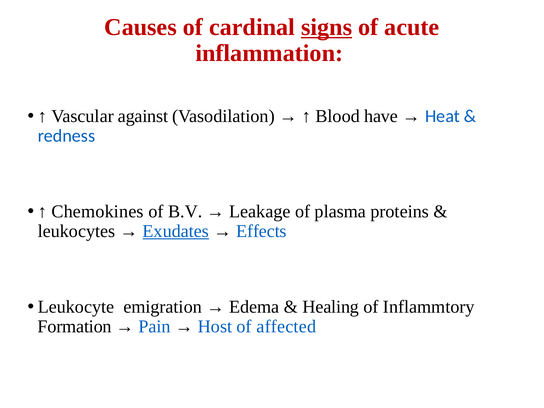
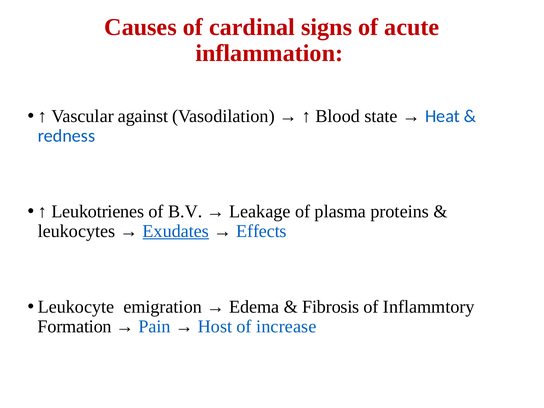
signs underline: present -> none (327, 27)
have: have -> state (381, 116)
Chemokines: Chemokines -> Leukotrienes (98, 212)
Healing: Healing -> Fibrosis (331, 307)
affected: affected -> increase (286, 326)
